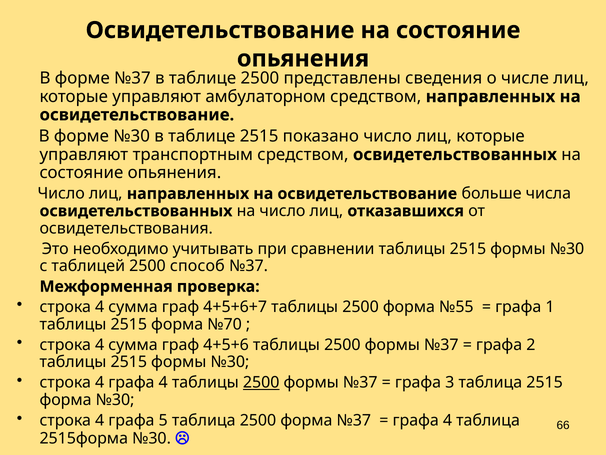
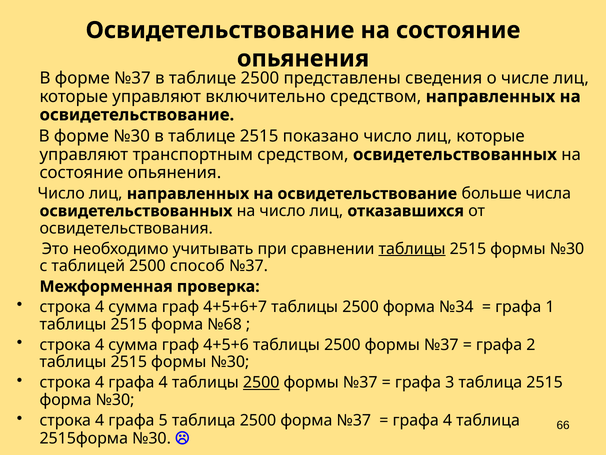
амбулаторном: амбулаторном -> включительно (266, 96)
таблицы underline: none -> present (412, 249)
№55: №55 -> №34 (456, 307)
№70: №70 -> №68 (225, 324)
